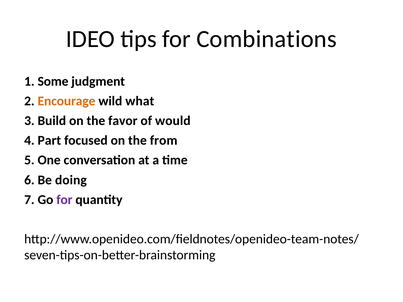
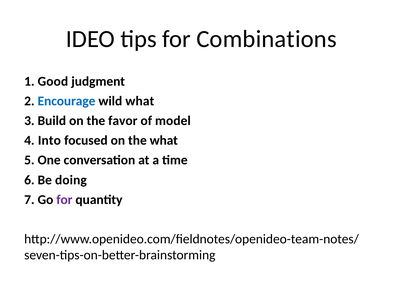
Some: Some -> Good (53, 82)
Encourage colour: orange -> blue (67, 101)
would: would -> model (173, 121)
Part: Part -> Into (49, 141)
the from: from -> what (164, 141)
